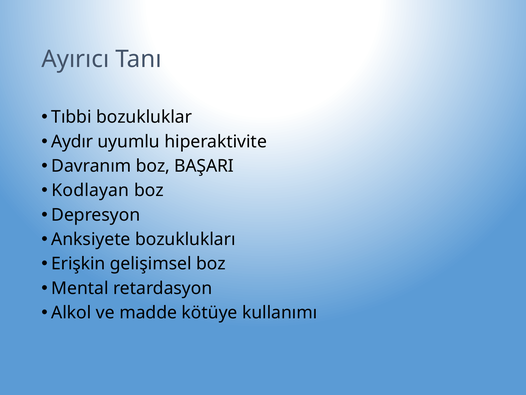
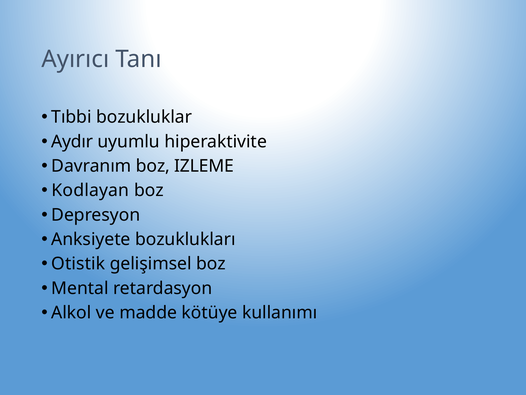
BAŞARI: BAŞARI -> IZLEME (204, 166)
Erişkin: Erişkin -> Otistik (78, 264)
